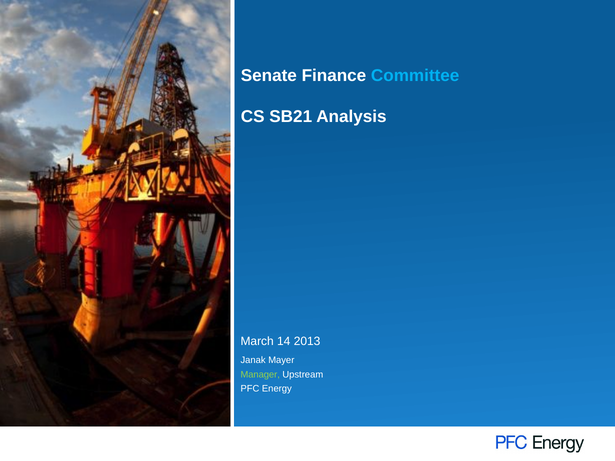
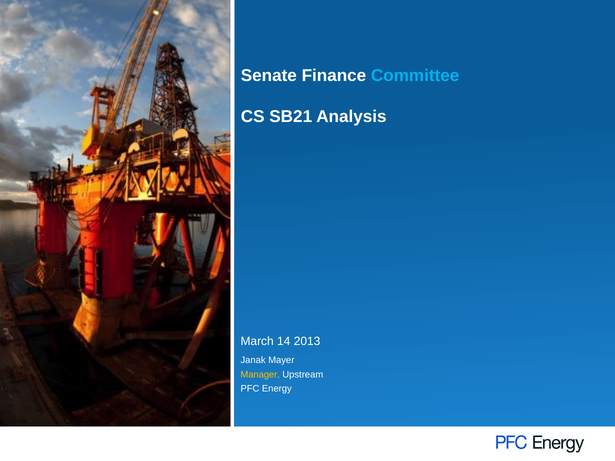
Manager colour: light green -> yellow (260, 375)
